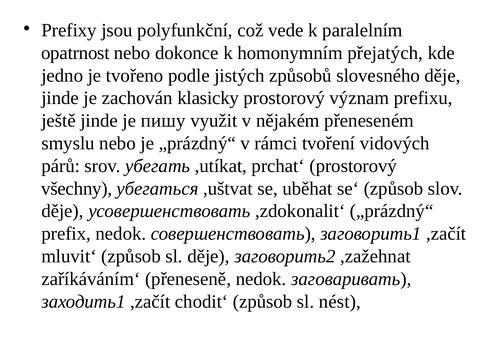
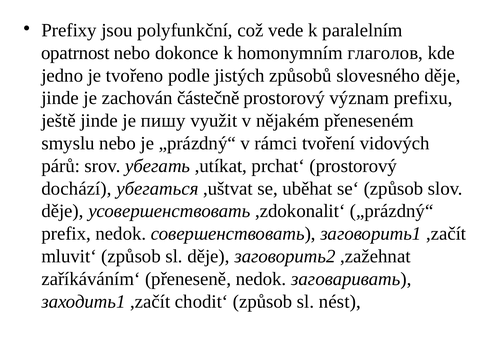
přejatých: přejatých -> глаголов (385, 53)
klasicky: klasicky -> částečně (208, 98)
všechny: všechny -> dochází (77, 188)
